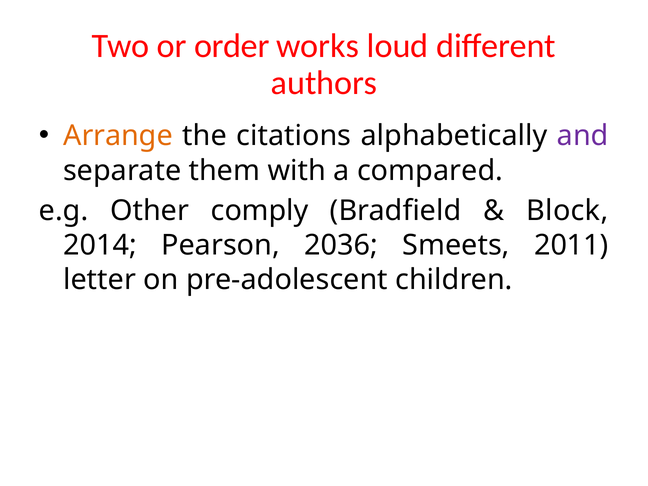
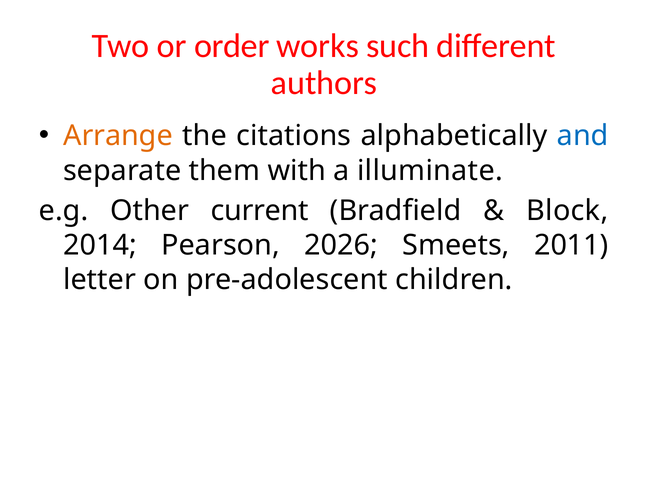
loud: loud -> such (398, 46)
and colour: purple -> blue (583, 136)
compared: compared -> illuminate (430, 171)
comply: comply -> current (260, 211)
2036: 2036 -> 2026 (341, 245)
